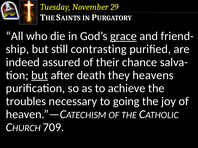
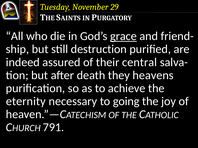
contrasting: contrasting -> destruction (99, 49)
chance: chance -> central (140, 62)
but underline: present -> none (40, 75)
troubles: troubles -> eternity (26, 102)
709: 709 -> 791 (53, 128)
